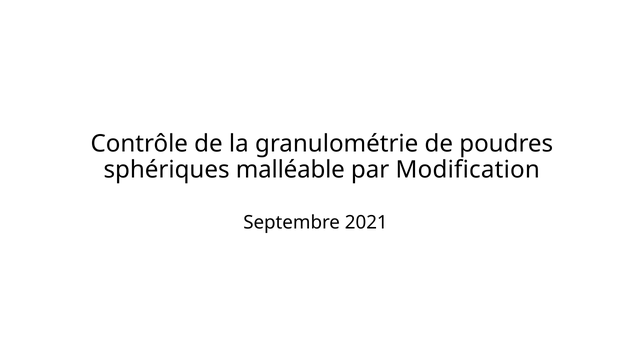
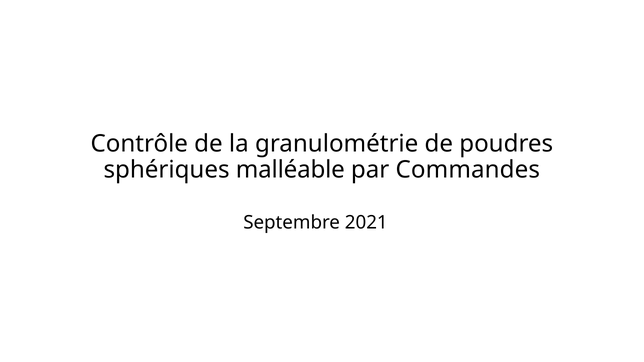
Modification: Modification -> Commandes (468, 170)
